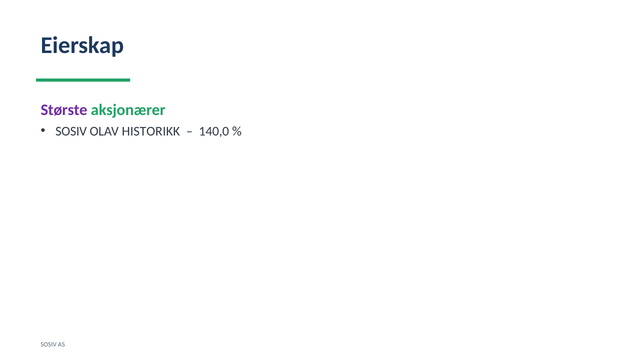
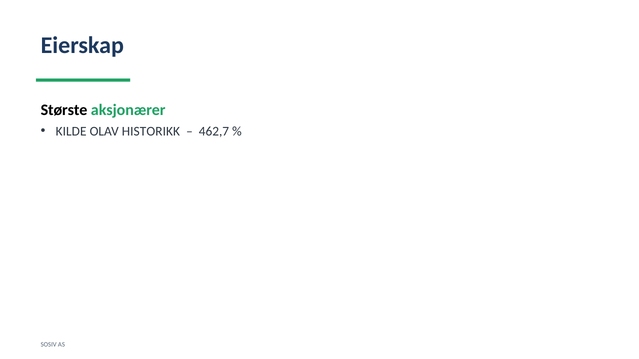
Største colour: purple -> black (64, 110)
SOSIV: SOSIV -> KILDE (71, 131)
140,0: 140,0 -> 462,7 (214, 131)
